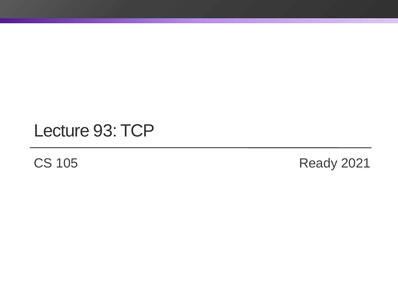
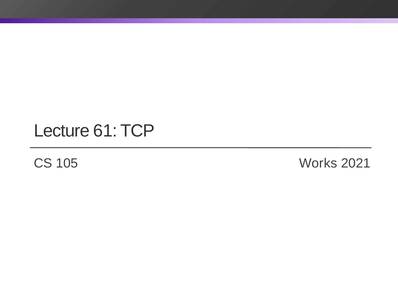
93: 93 -> 61 (105, 131)
Ready: Ready -> Works (318, 163)
